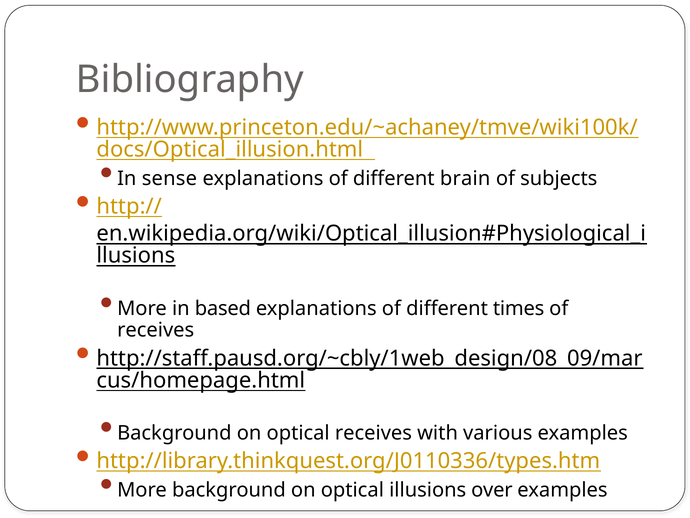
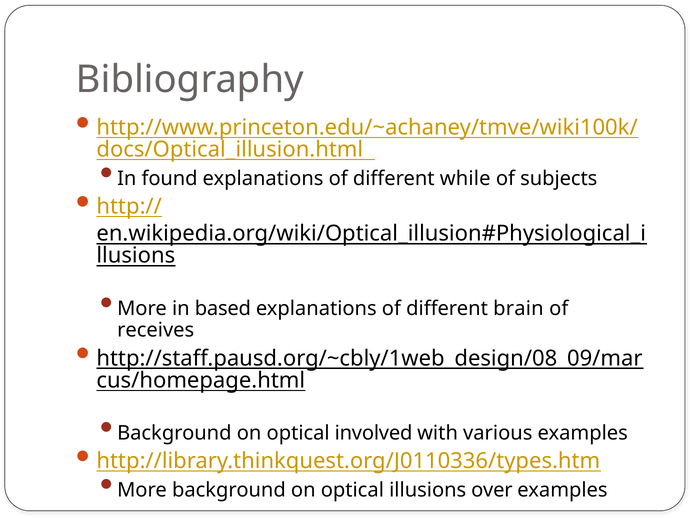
sense: sense -> found (170, 178)
brain: brain -> while (465, 178)
times: times -> brain (518, 308)
optical receives: receives -> involved (374, 433)
